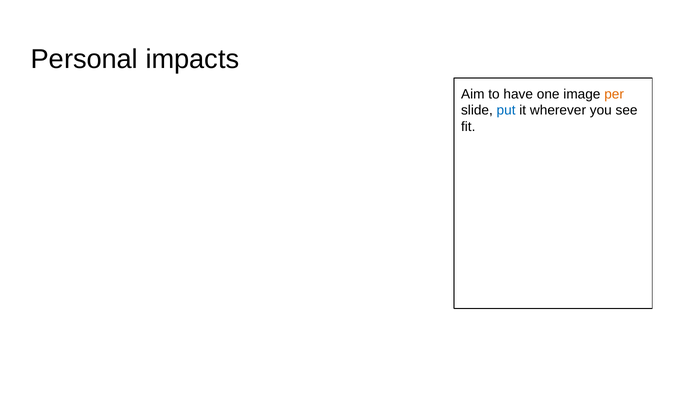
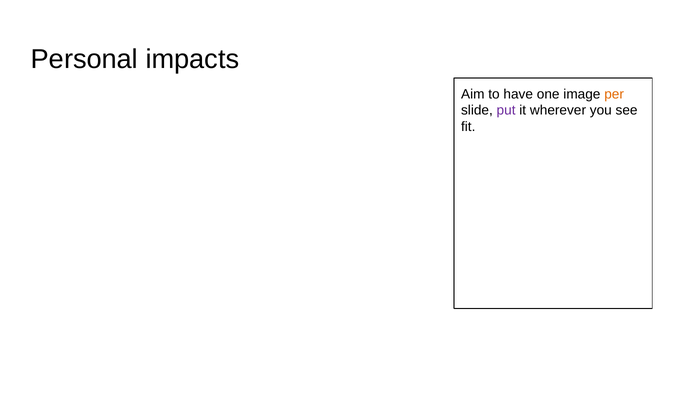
put colour: blue -> purple (506, 110)
